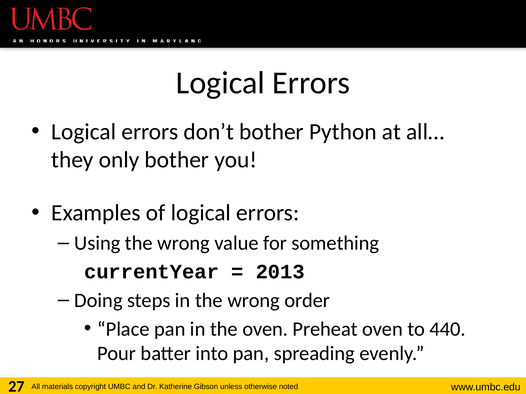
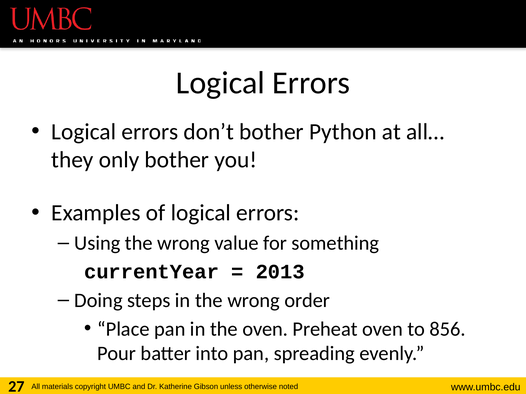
440: 440 -> 856 (448, 329)
